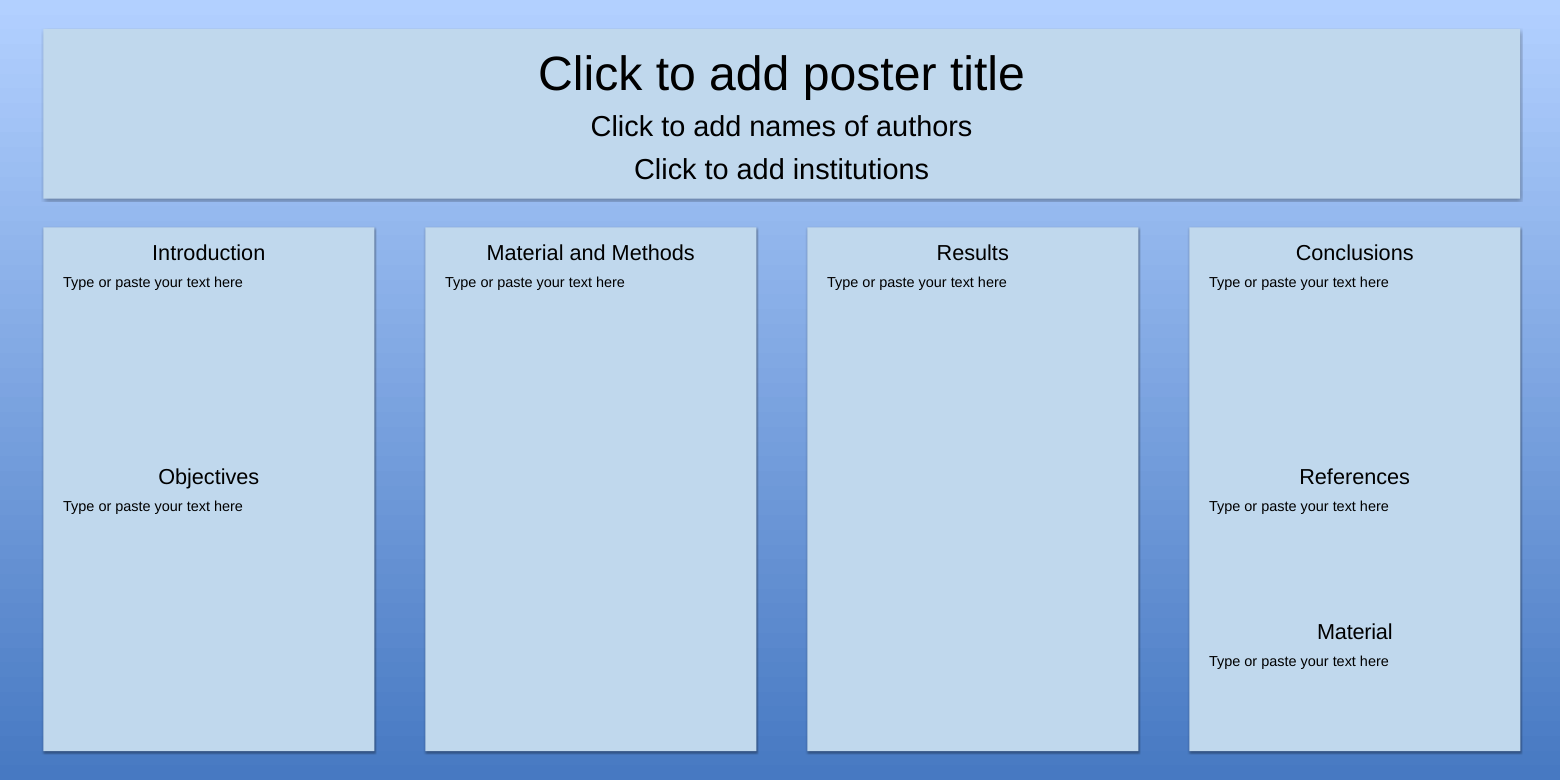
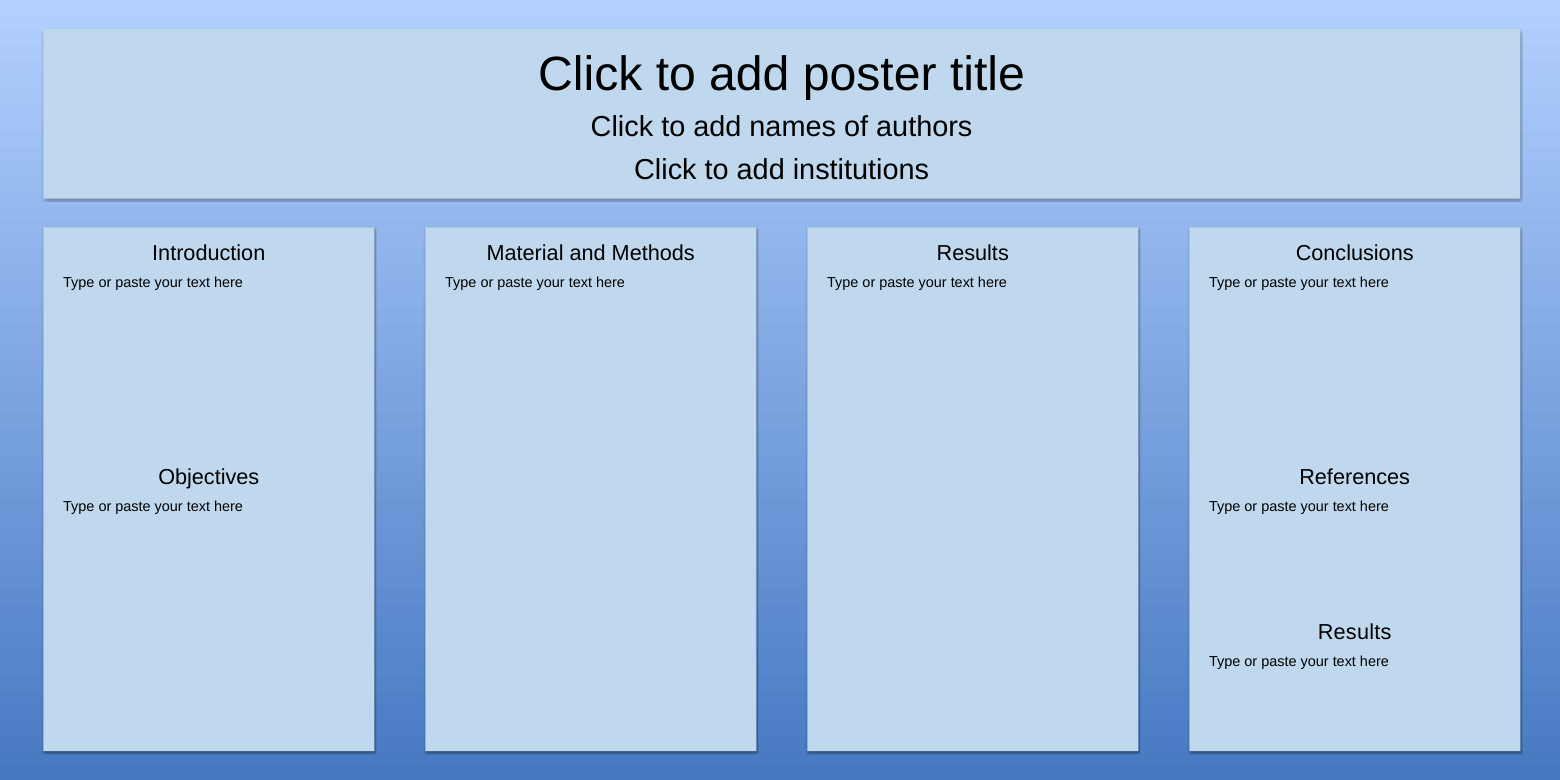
Material: Material -> Results (1355, 632)
